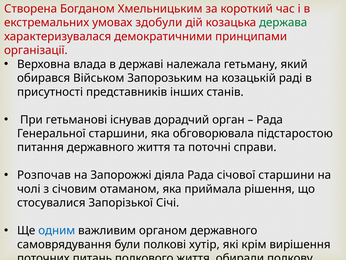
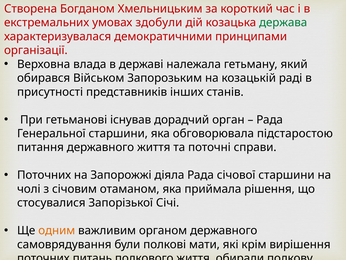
Розпочав: Розпочав -> Поточних (44, 175)
одним colour: blue -> orange (57, 230)
хутір: хутір -> мати (204, 244)
